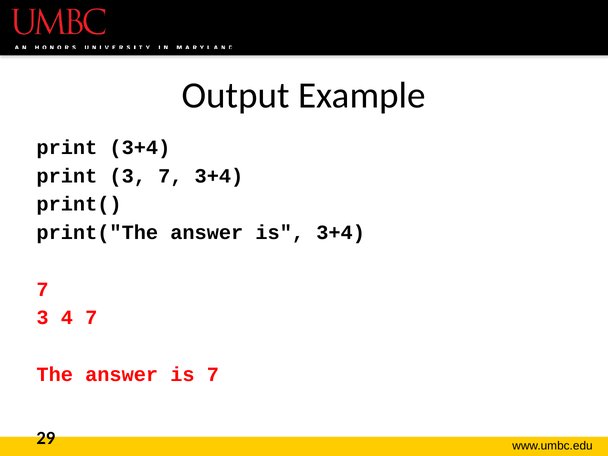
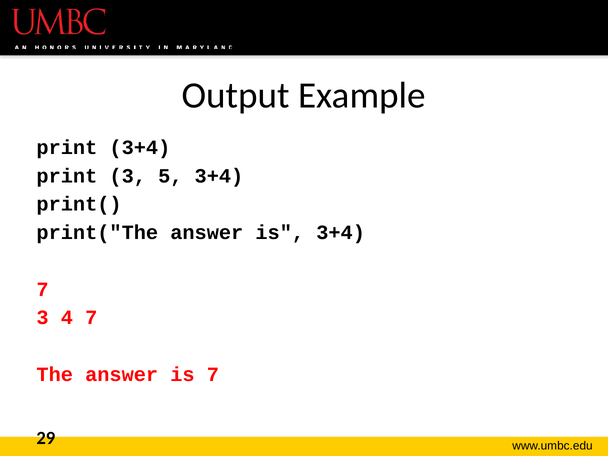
3 7: 7 -> 5 (170, 176)
